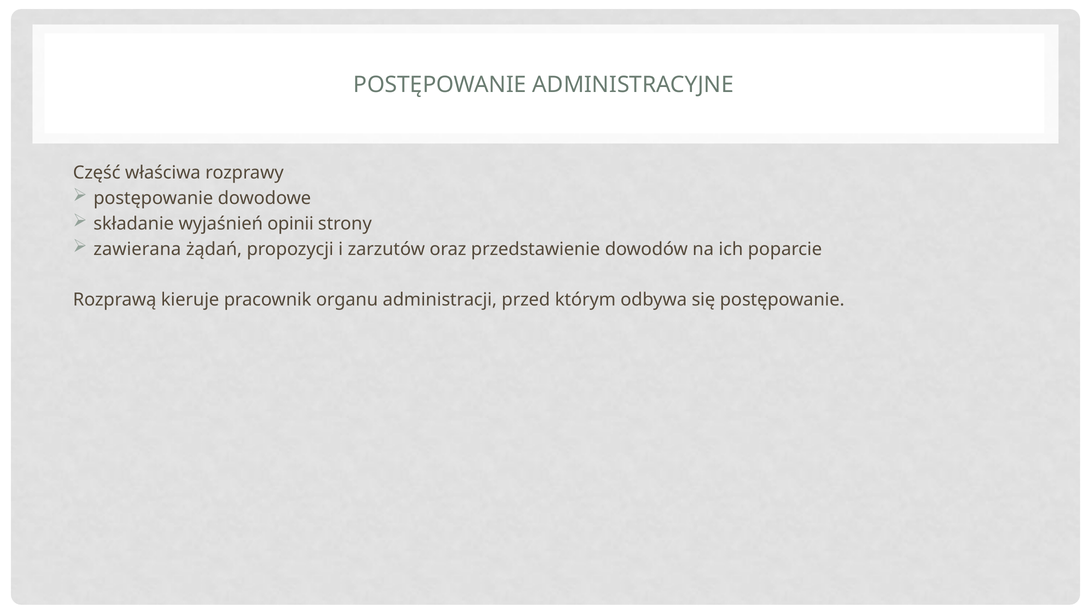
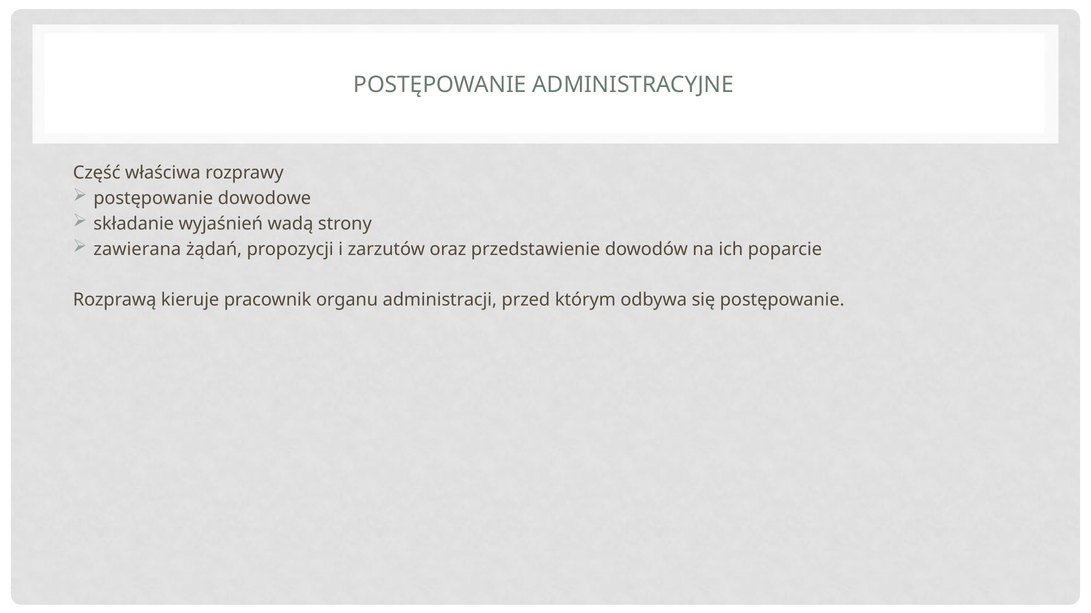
opinii: opinii -> wadą (290, 224)
